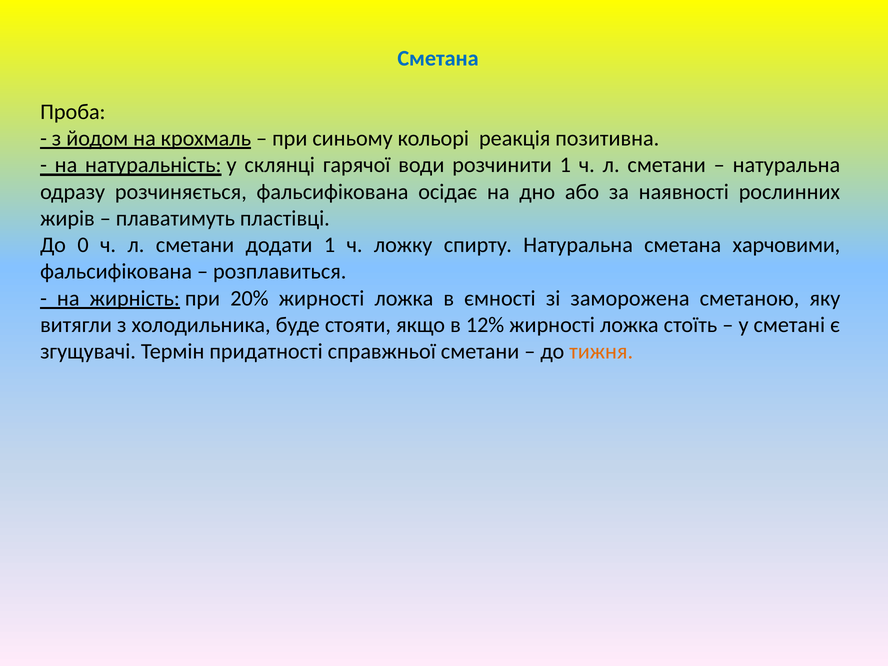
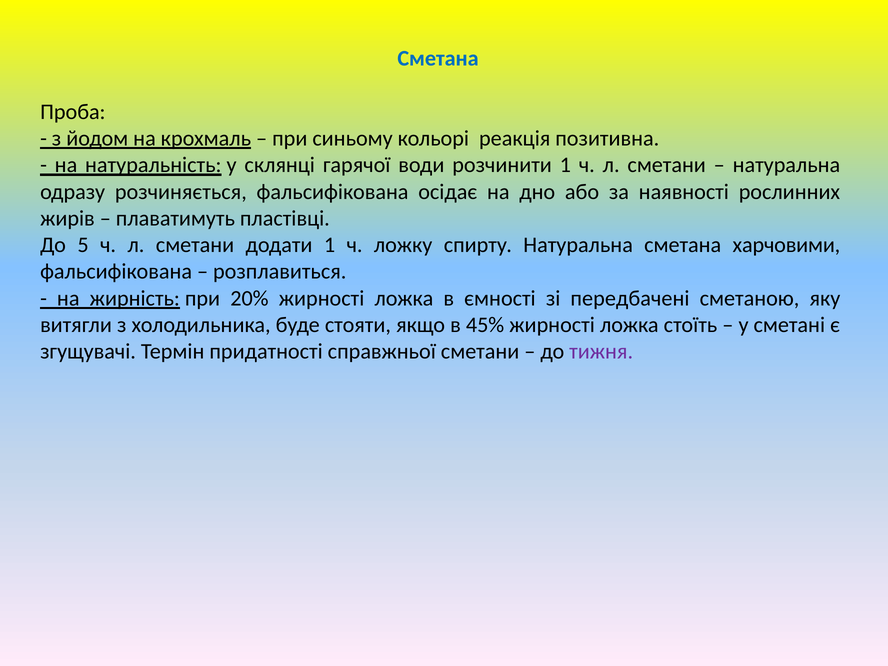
0: 0 -> 5 (83, 245)
заморожена: заморожена -> передбачені (630, 298)
12%: 12% -> 45% (485, 325)
тижня colour: orange -> purple (601, 352)
